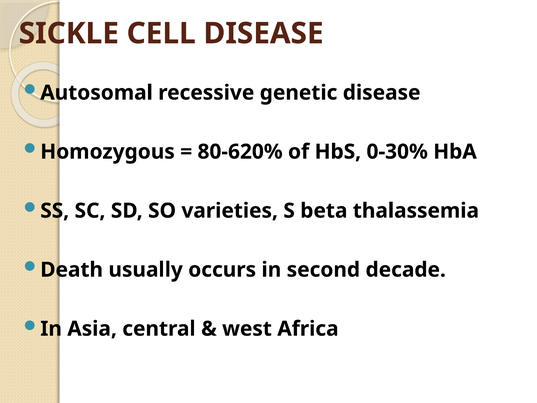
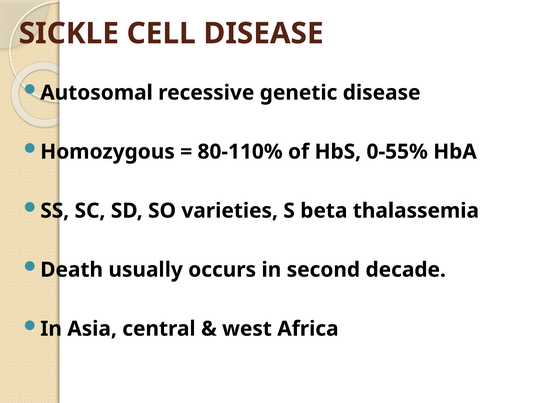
80-620%: 80-620% -> 80-110% (240, 152)
0-30%: 0-30% -> 0-55% (397, 152)
